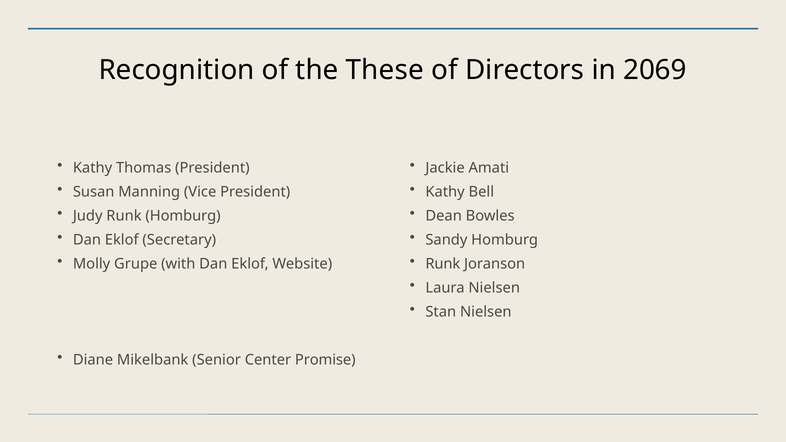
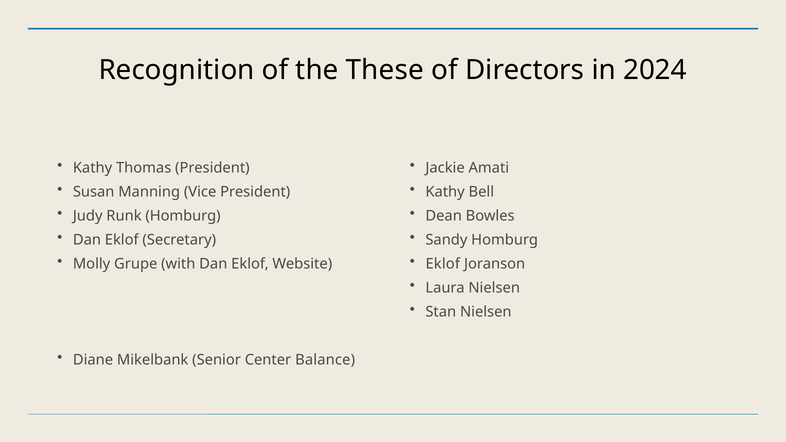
2069: 2069 -> 2024 (655, 70)
Runk: Runk -> Eklof (443, 264)
Promise: Promise -> Balance (325, 360)
